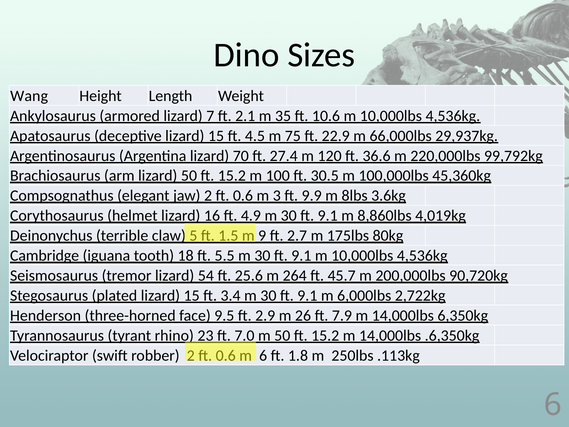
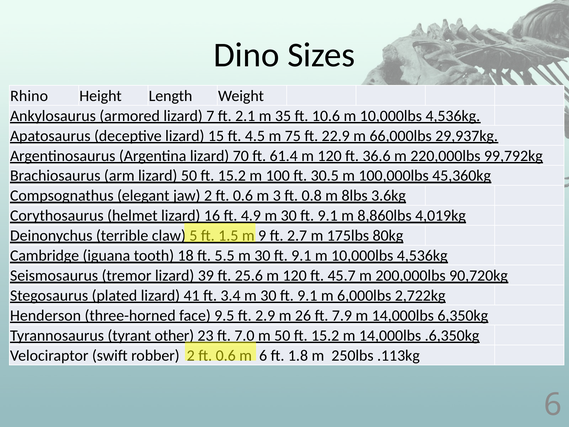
Wang: Wang -> Rhino (29, 96)
27.4: 27.4 -> 61.4 (284, 156)
9.9: 9.9 -> 0.8 (312, 196)
54: 54 -> 39 (206, 275)
25.6 m 264: 264 -> 120 (295, 275)
plated lizard 15: 15 -> 41 (192, 295)
rhino: rhino -> other (174, 335)
